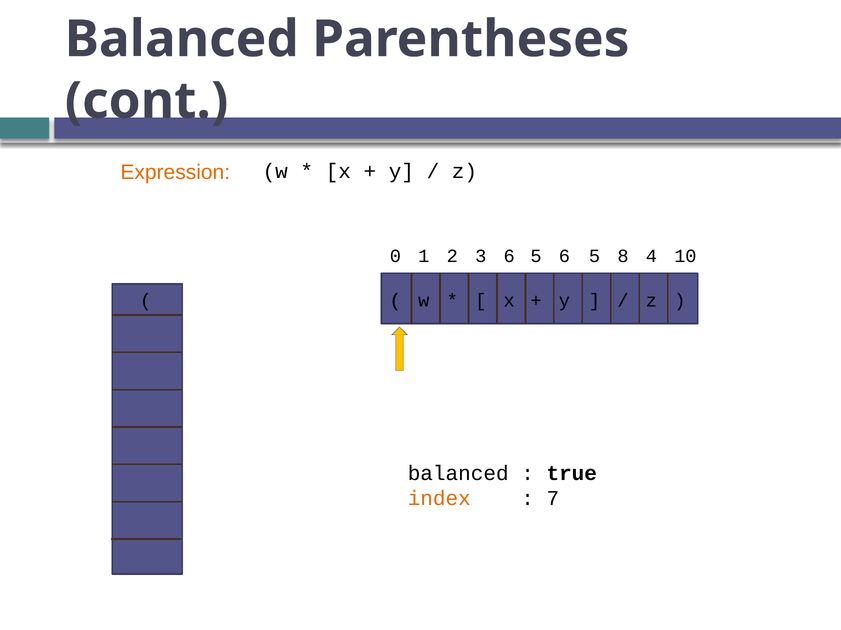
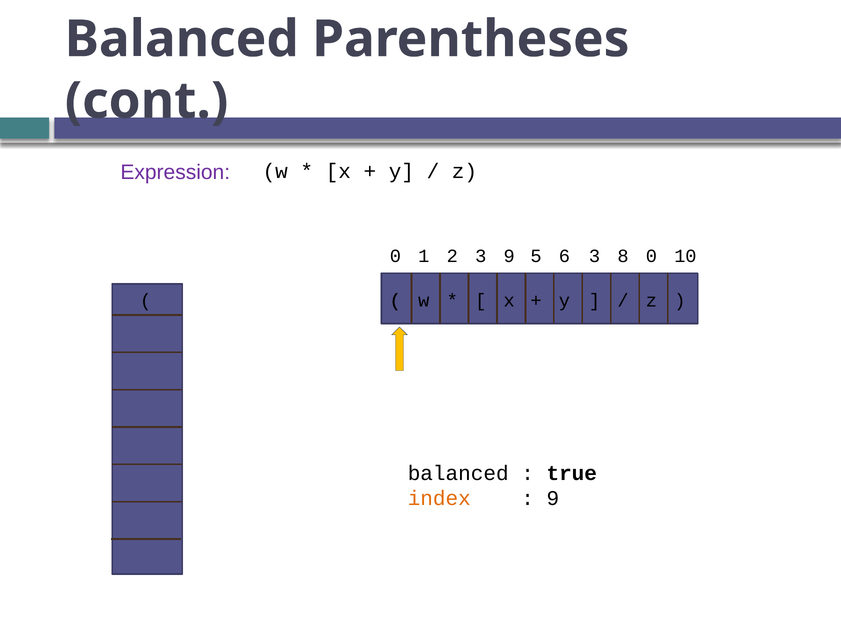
Expression colour: orange -> purple (175, 172)
1 6: 6 -> 9 (509, 256)
5 6 5: 5 -> 3 (595, 256)
8 4: 4 -> 0 (651, 256)
7: 7 -> 9 (553, 499)
